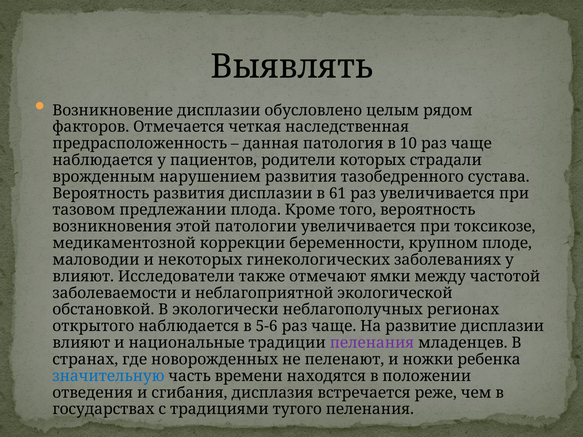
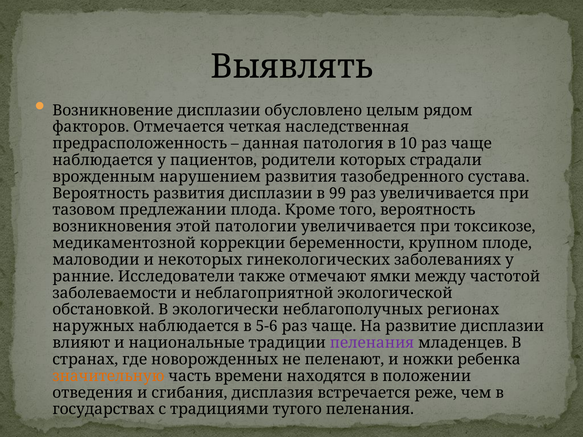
61: 61 -> 99 (338, 193)
влияют: влияют -> ранние (83, 277)
открытого: открытого -> наружных (93, 326)
значительную colour: blue -> orange (108, 376)
